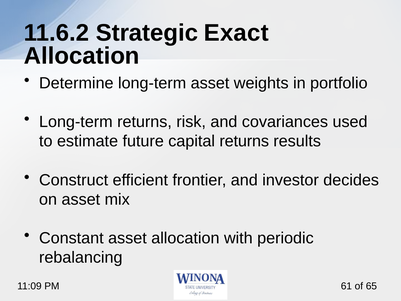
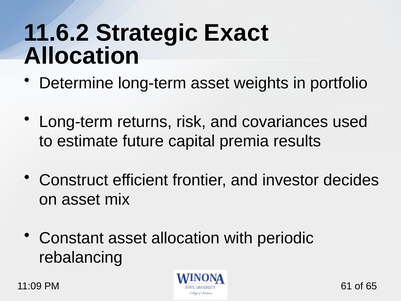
capital returns: returns -> premia (244, 141)
